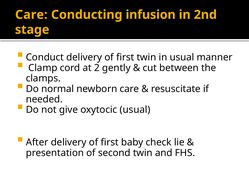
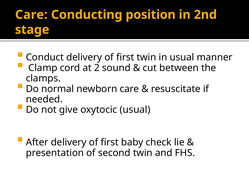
infusion: infusion -> position (151, 15)
gently: gently -> sound (116, 68)
